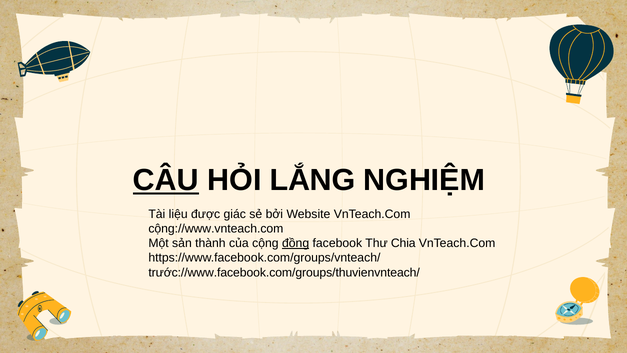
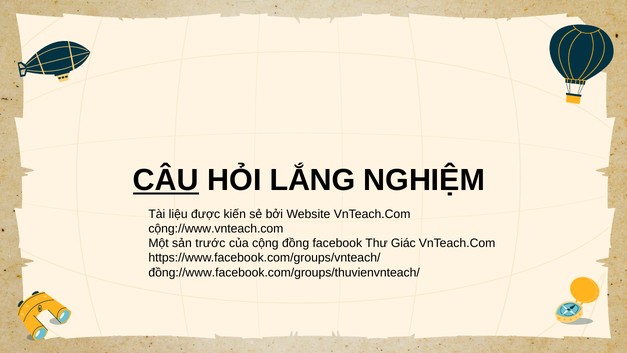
giác: giác -> kiến (235, 214)
thành: thành -> trước (210, 243)
đồng underline: present -> none (296, 243)
Chia: Chia -> Giác (403, 243)
trước://www.facebook.com/groups/thuvienvnteach/: trước://www.facebook.com/groups/thuvienvnteach/ -> đồng://www.facebook.com/groups/thuvienvnteach/ (284, 272)
